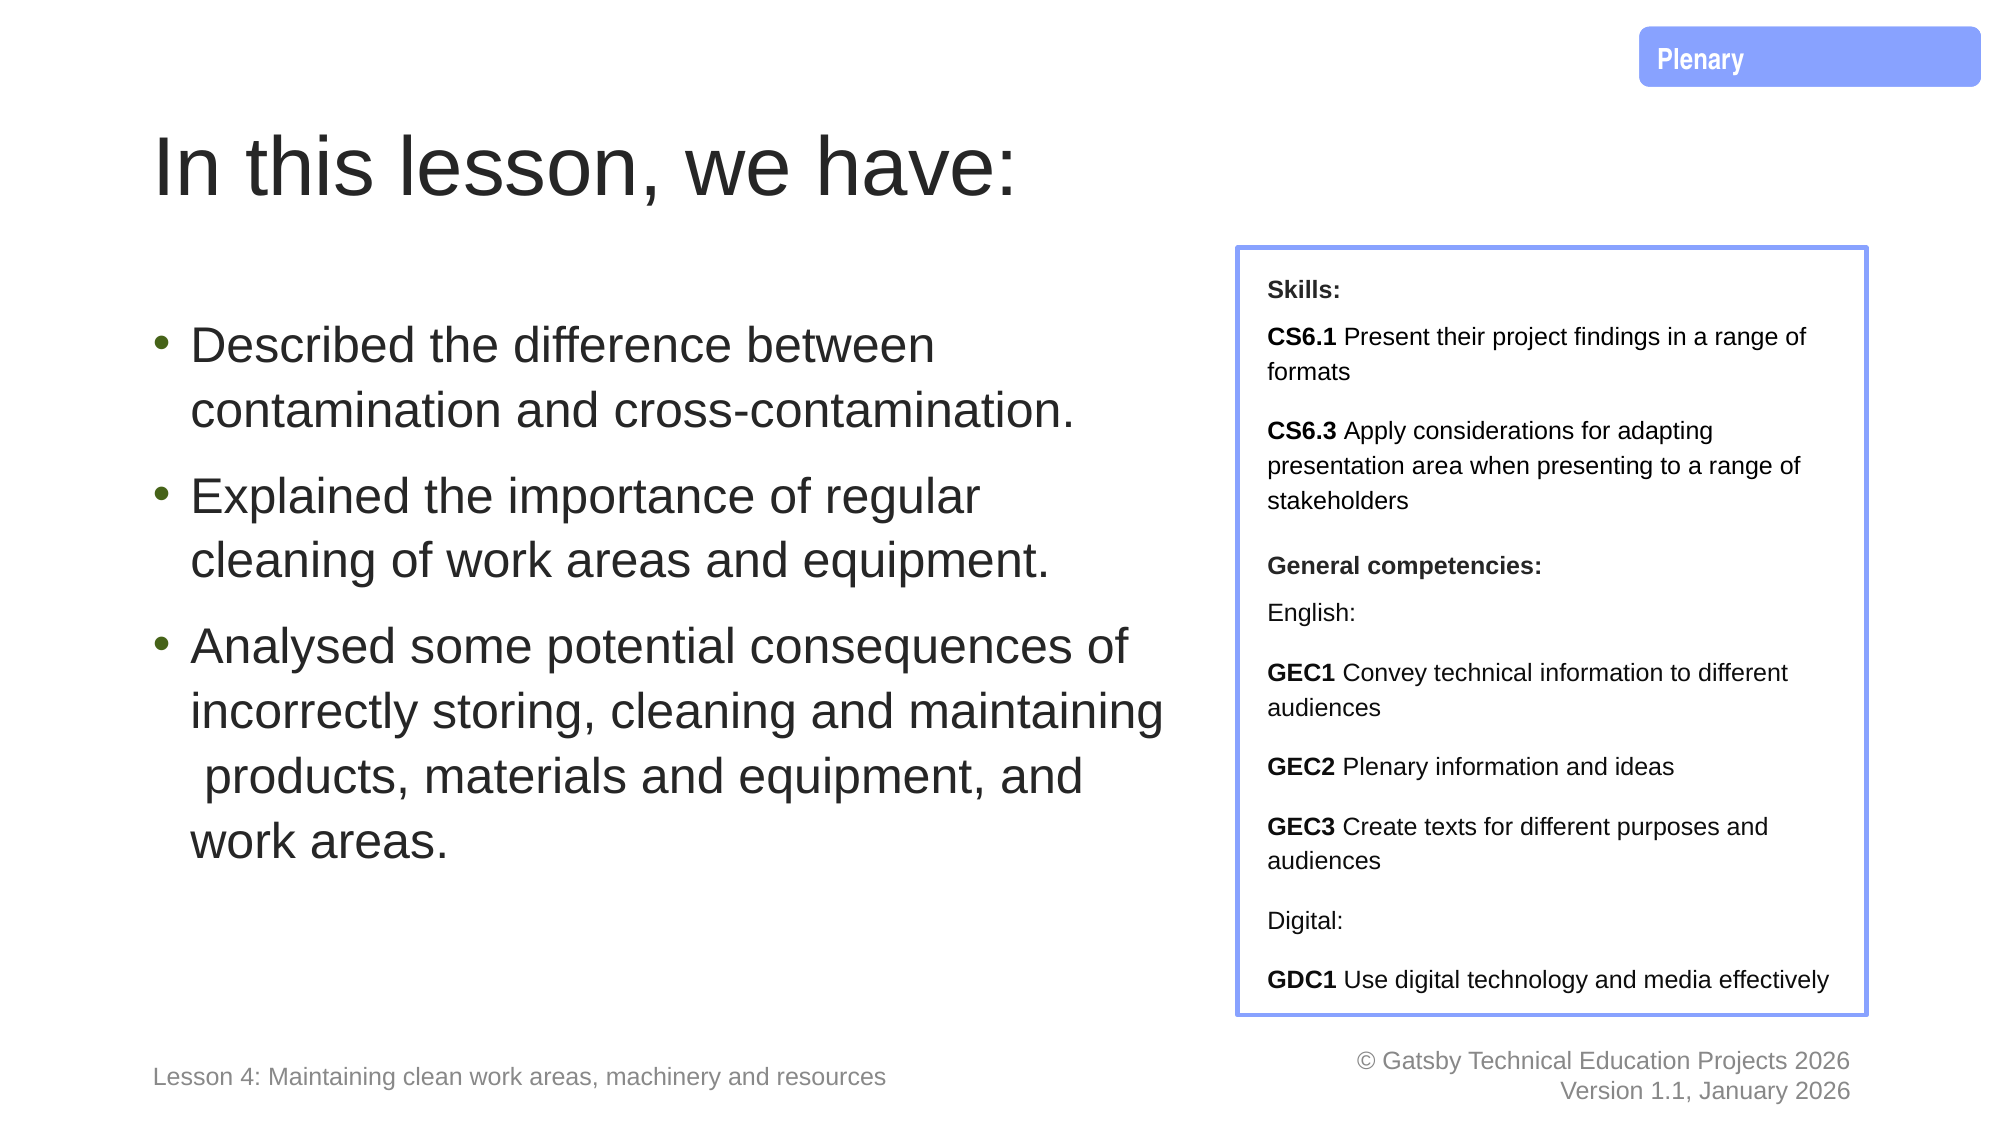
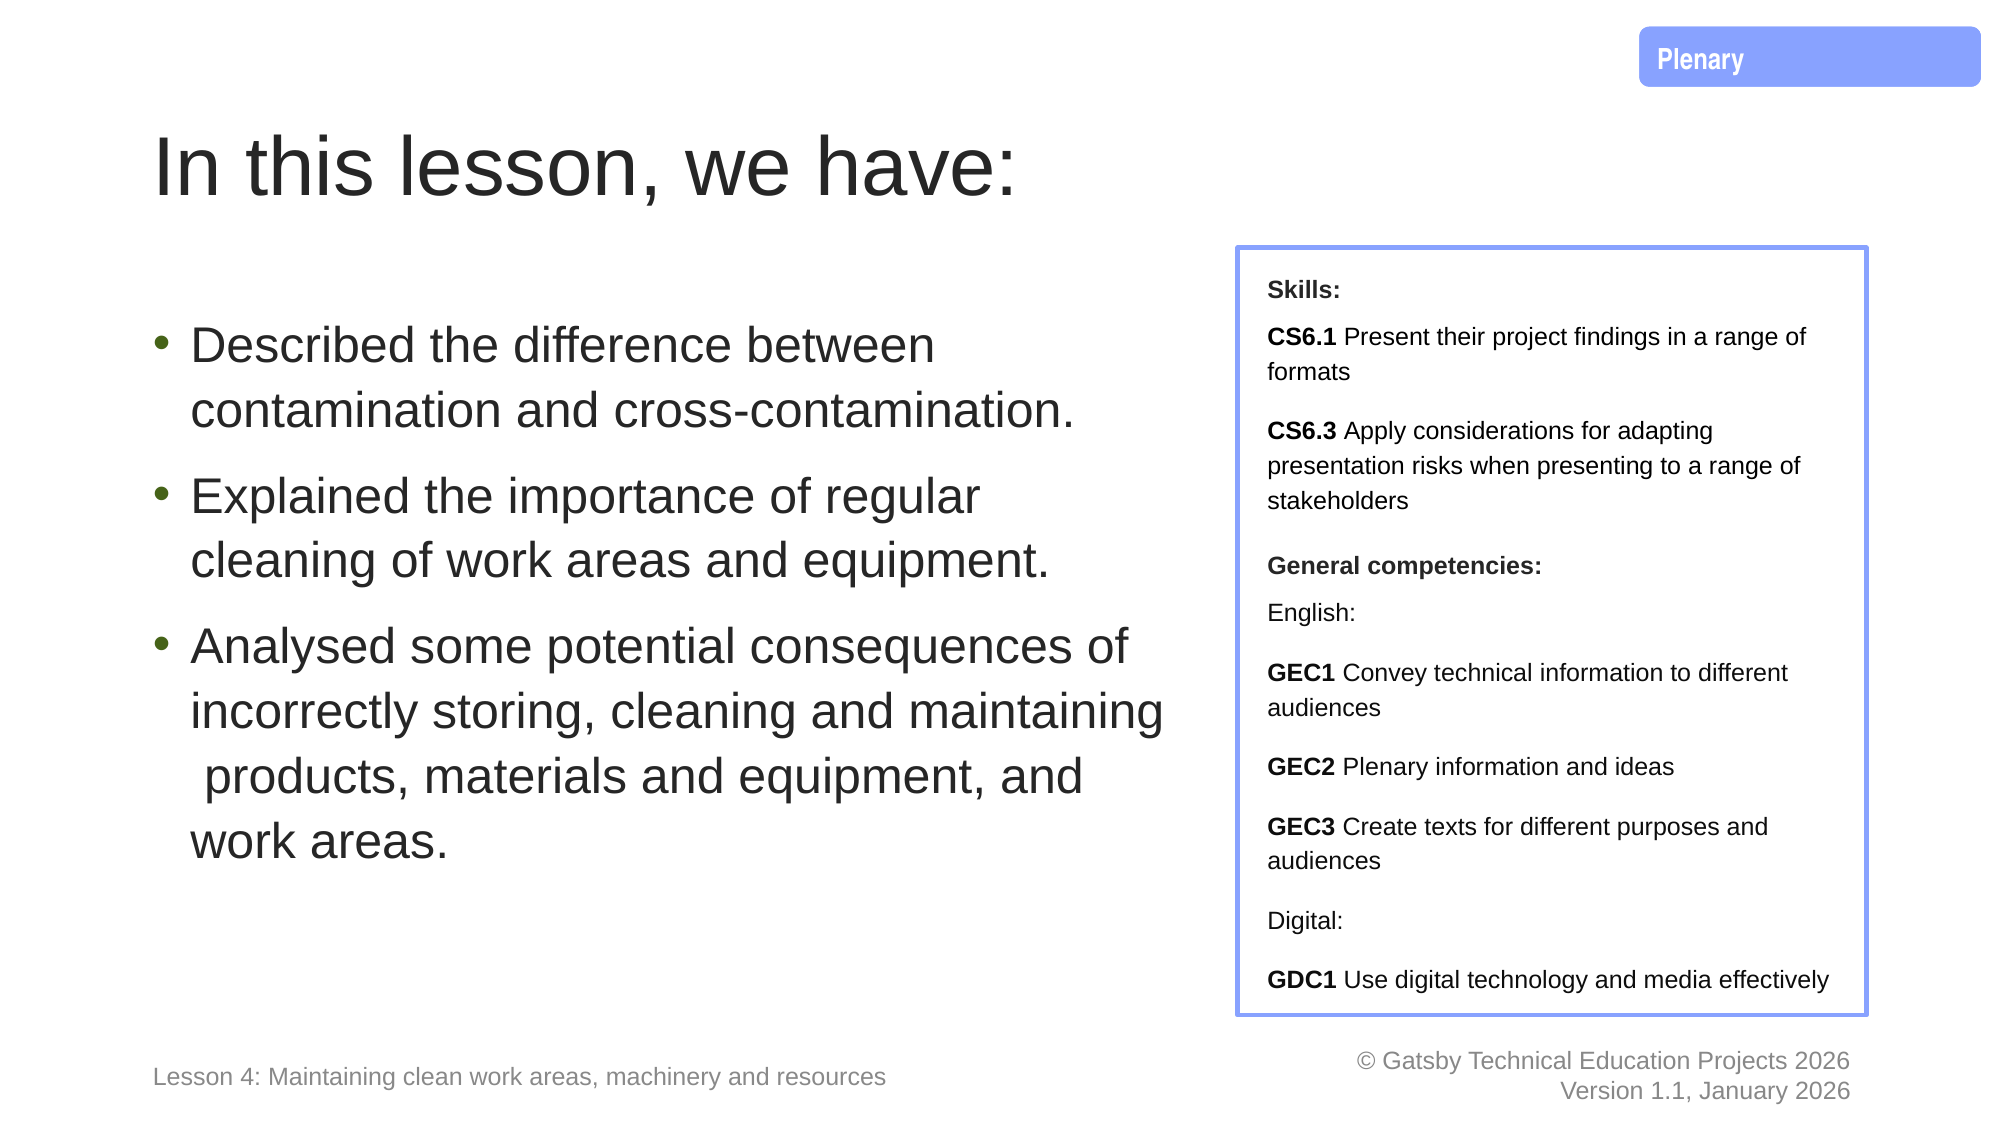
area: area -> risks (1438, 466)
